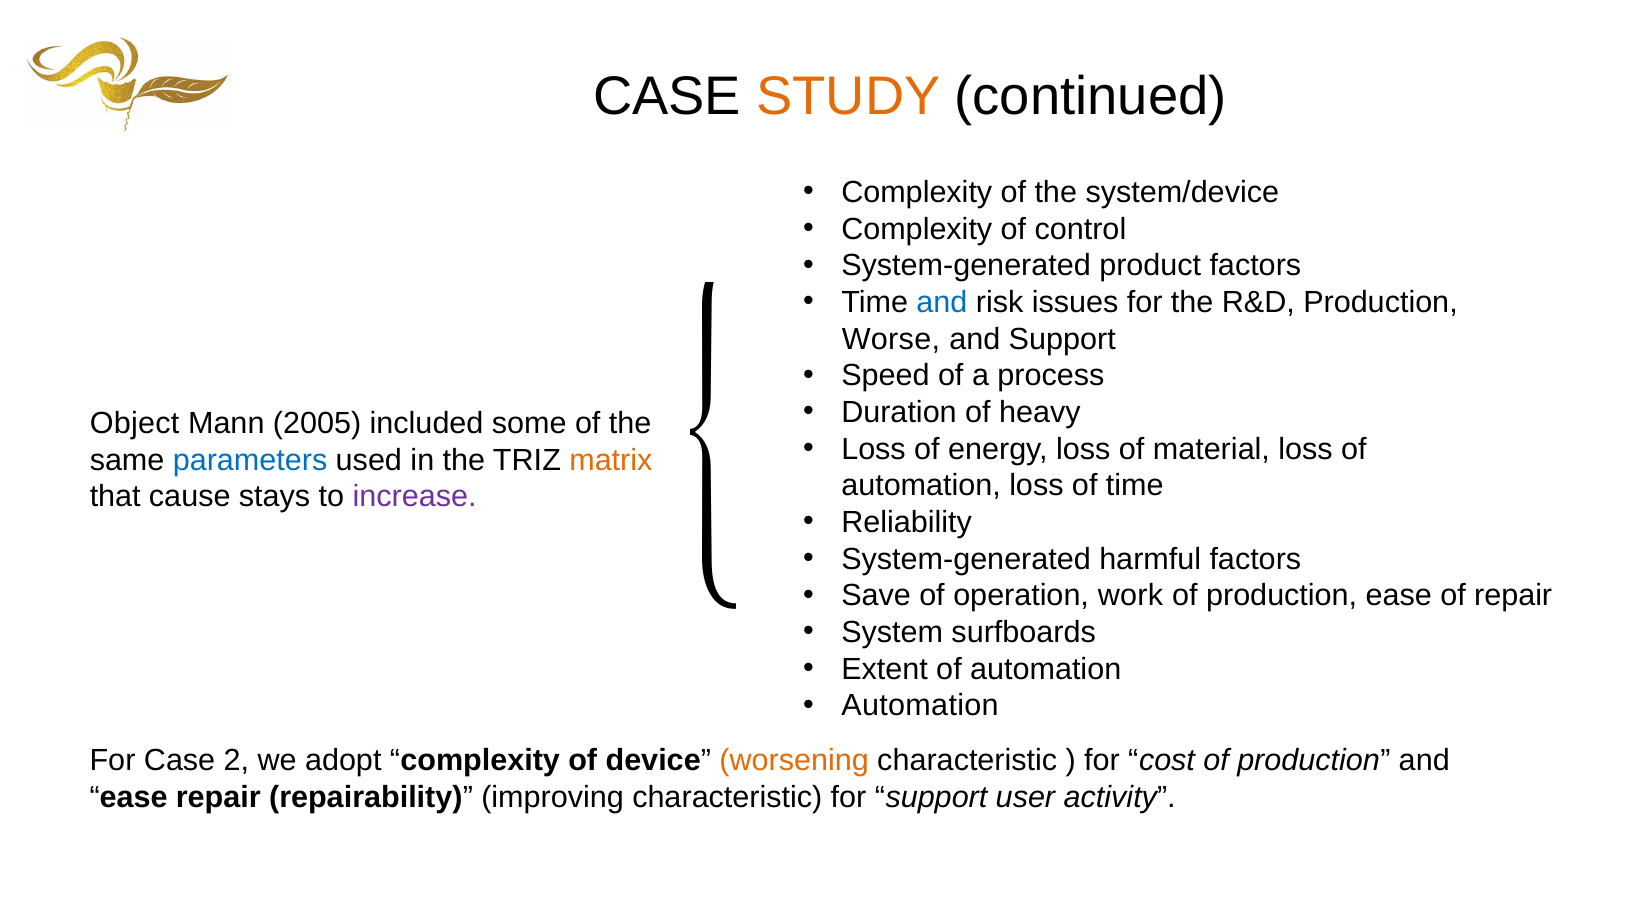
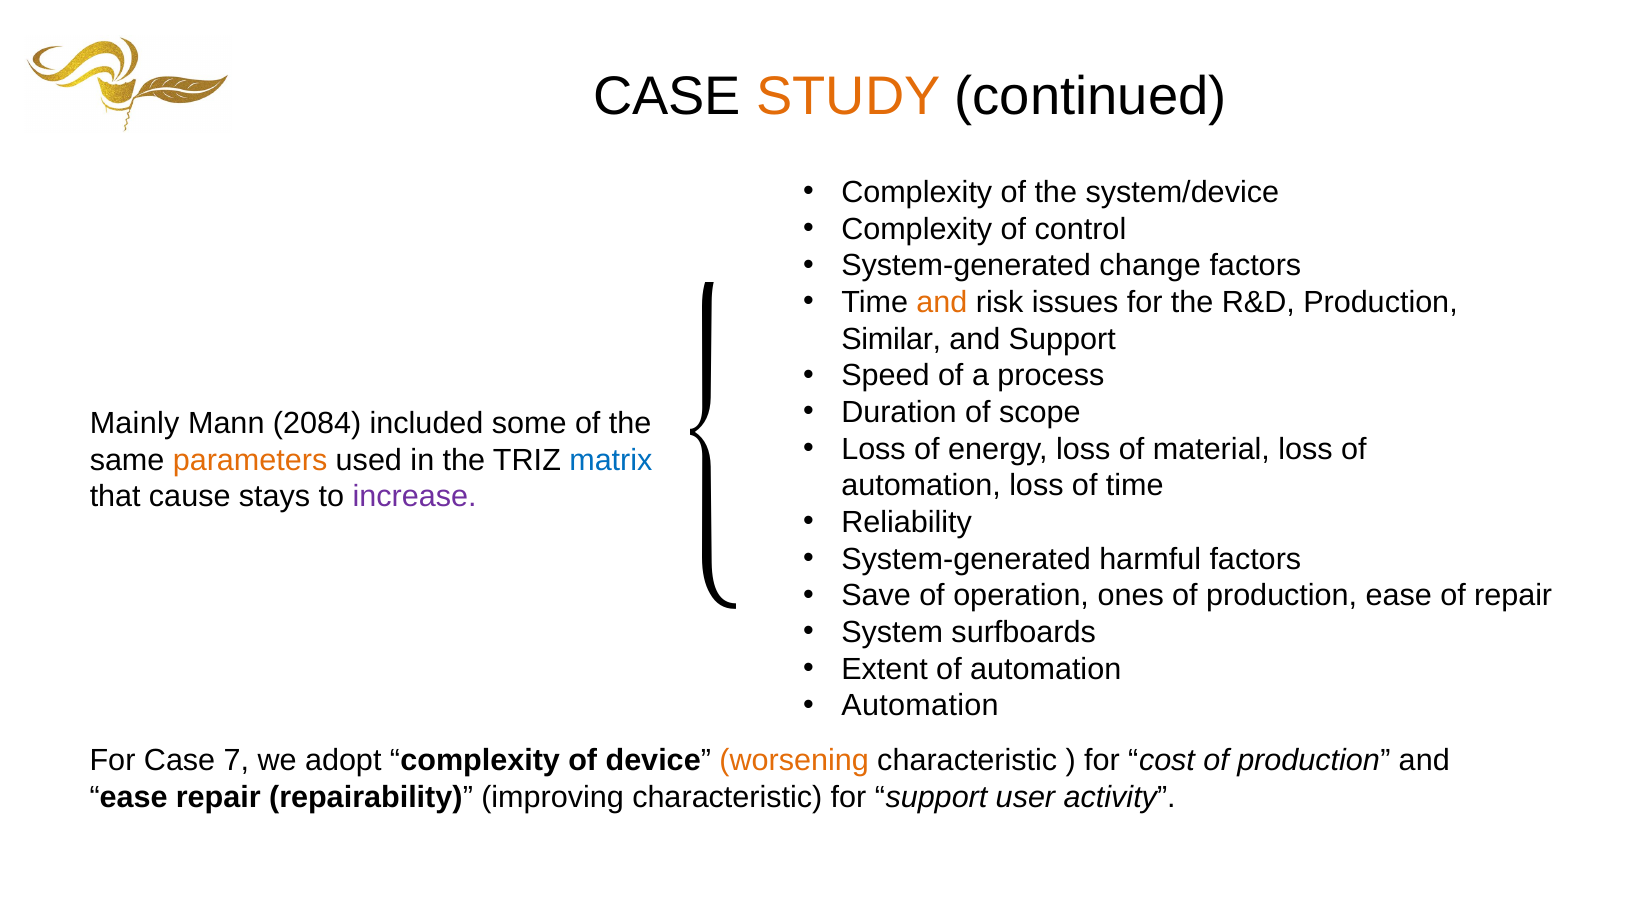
product: product -> change (1150, 266)
and colour: blue -> orange (942, 302)
Worse: Worse -> Similar (891, 339)
heavy: heavy -> scope (1040, 412)
Object: Object -> Mainly (135, 423)
2005: 2005 -> 2084 (317, 423)
parameters colour: blue -> orange (250, 460)
matrix colour: orange -> blue (611, 460)
work: work -> ones (1131, 596)
2: 2 -> 7 (236, 760)
